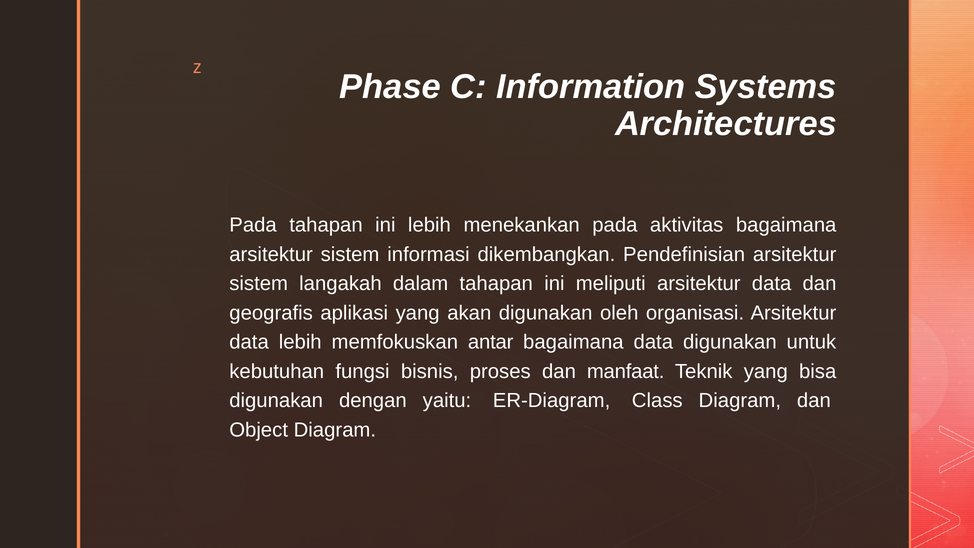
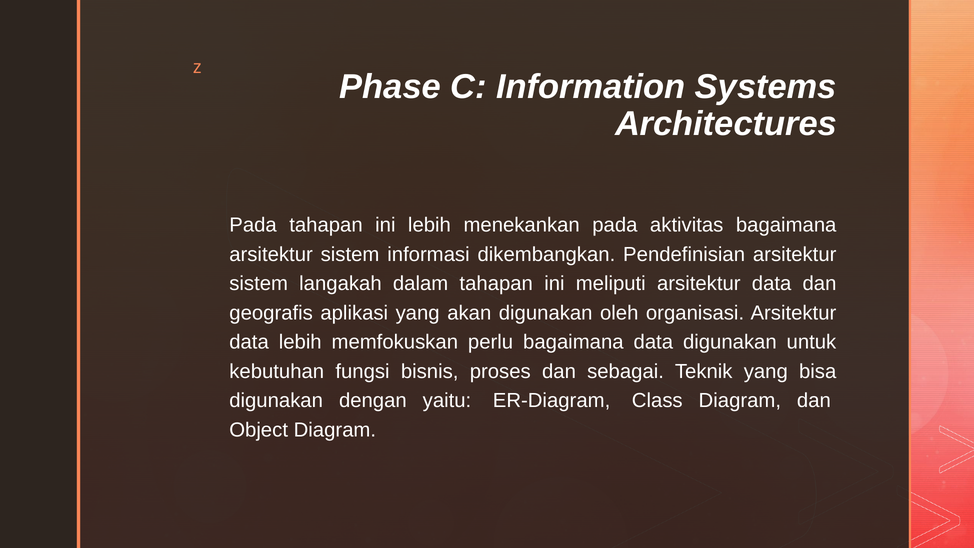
antar: antar -> perlu (491, 342)
manfaat: manfaat -> sebagai (626, 371)
